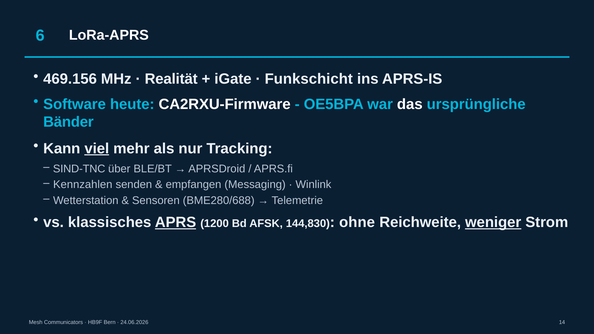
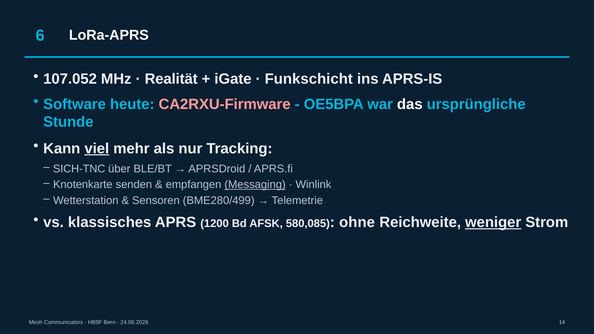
469.156: 469.156 -> 107.052 (70, 79)
CA2RXU-Firmware colour: white -> pink (225, 104)
Bänder: Bänder -> Stunde (68, 122)
SIND-TNC: SIND-TNC -> SICH-TNC (79, 169)
Kennzahlen: Kennzahlen -> Knotenkarte (83, 185)
Messaging underline: none -> present (255, 185)
BME280/688: BME280/688 -> BME280/499 (219, 200)
APRS underline: present -> none (176, 222)
144,830: 144,830 -> 580,085 (308, 224)
